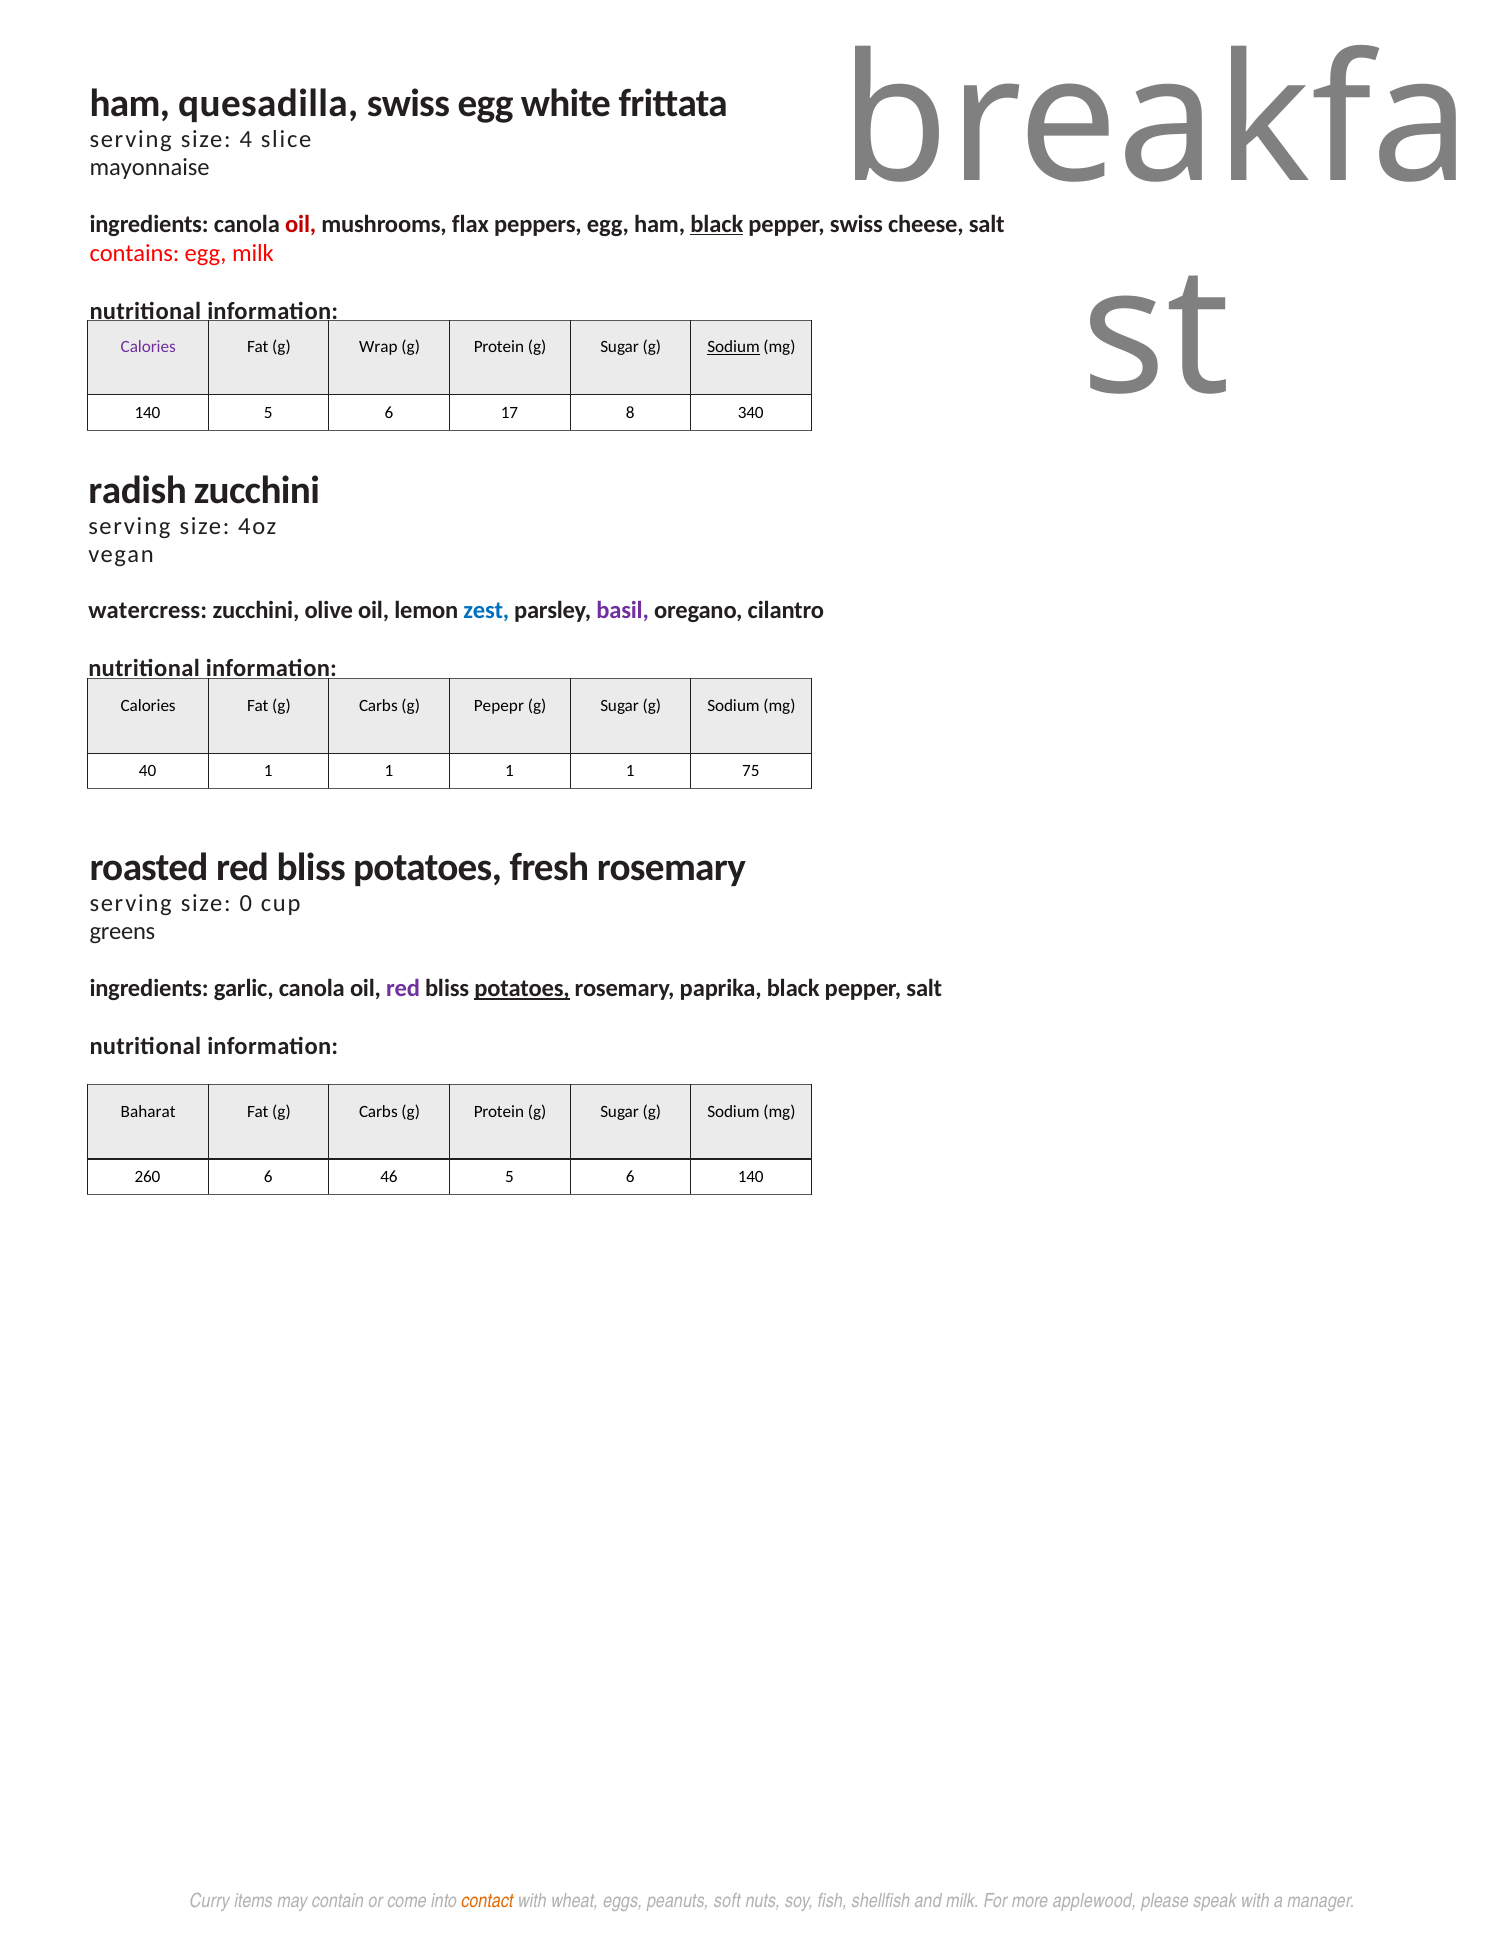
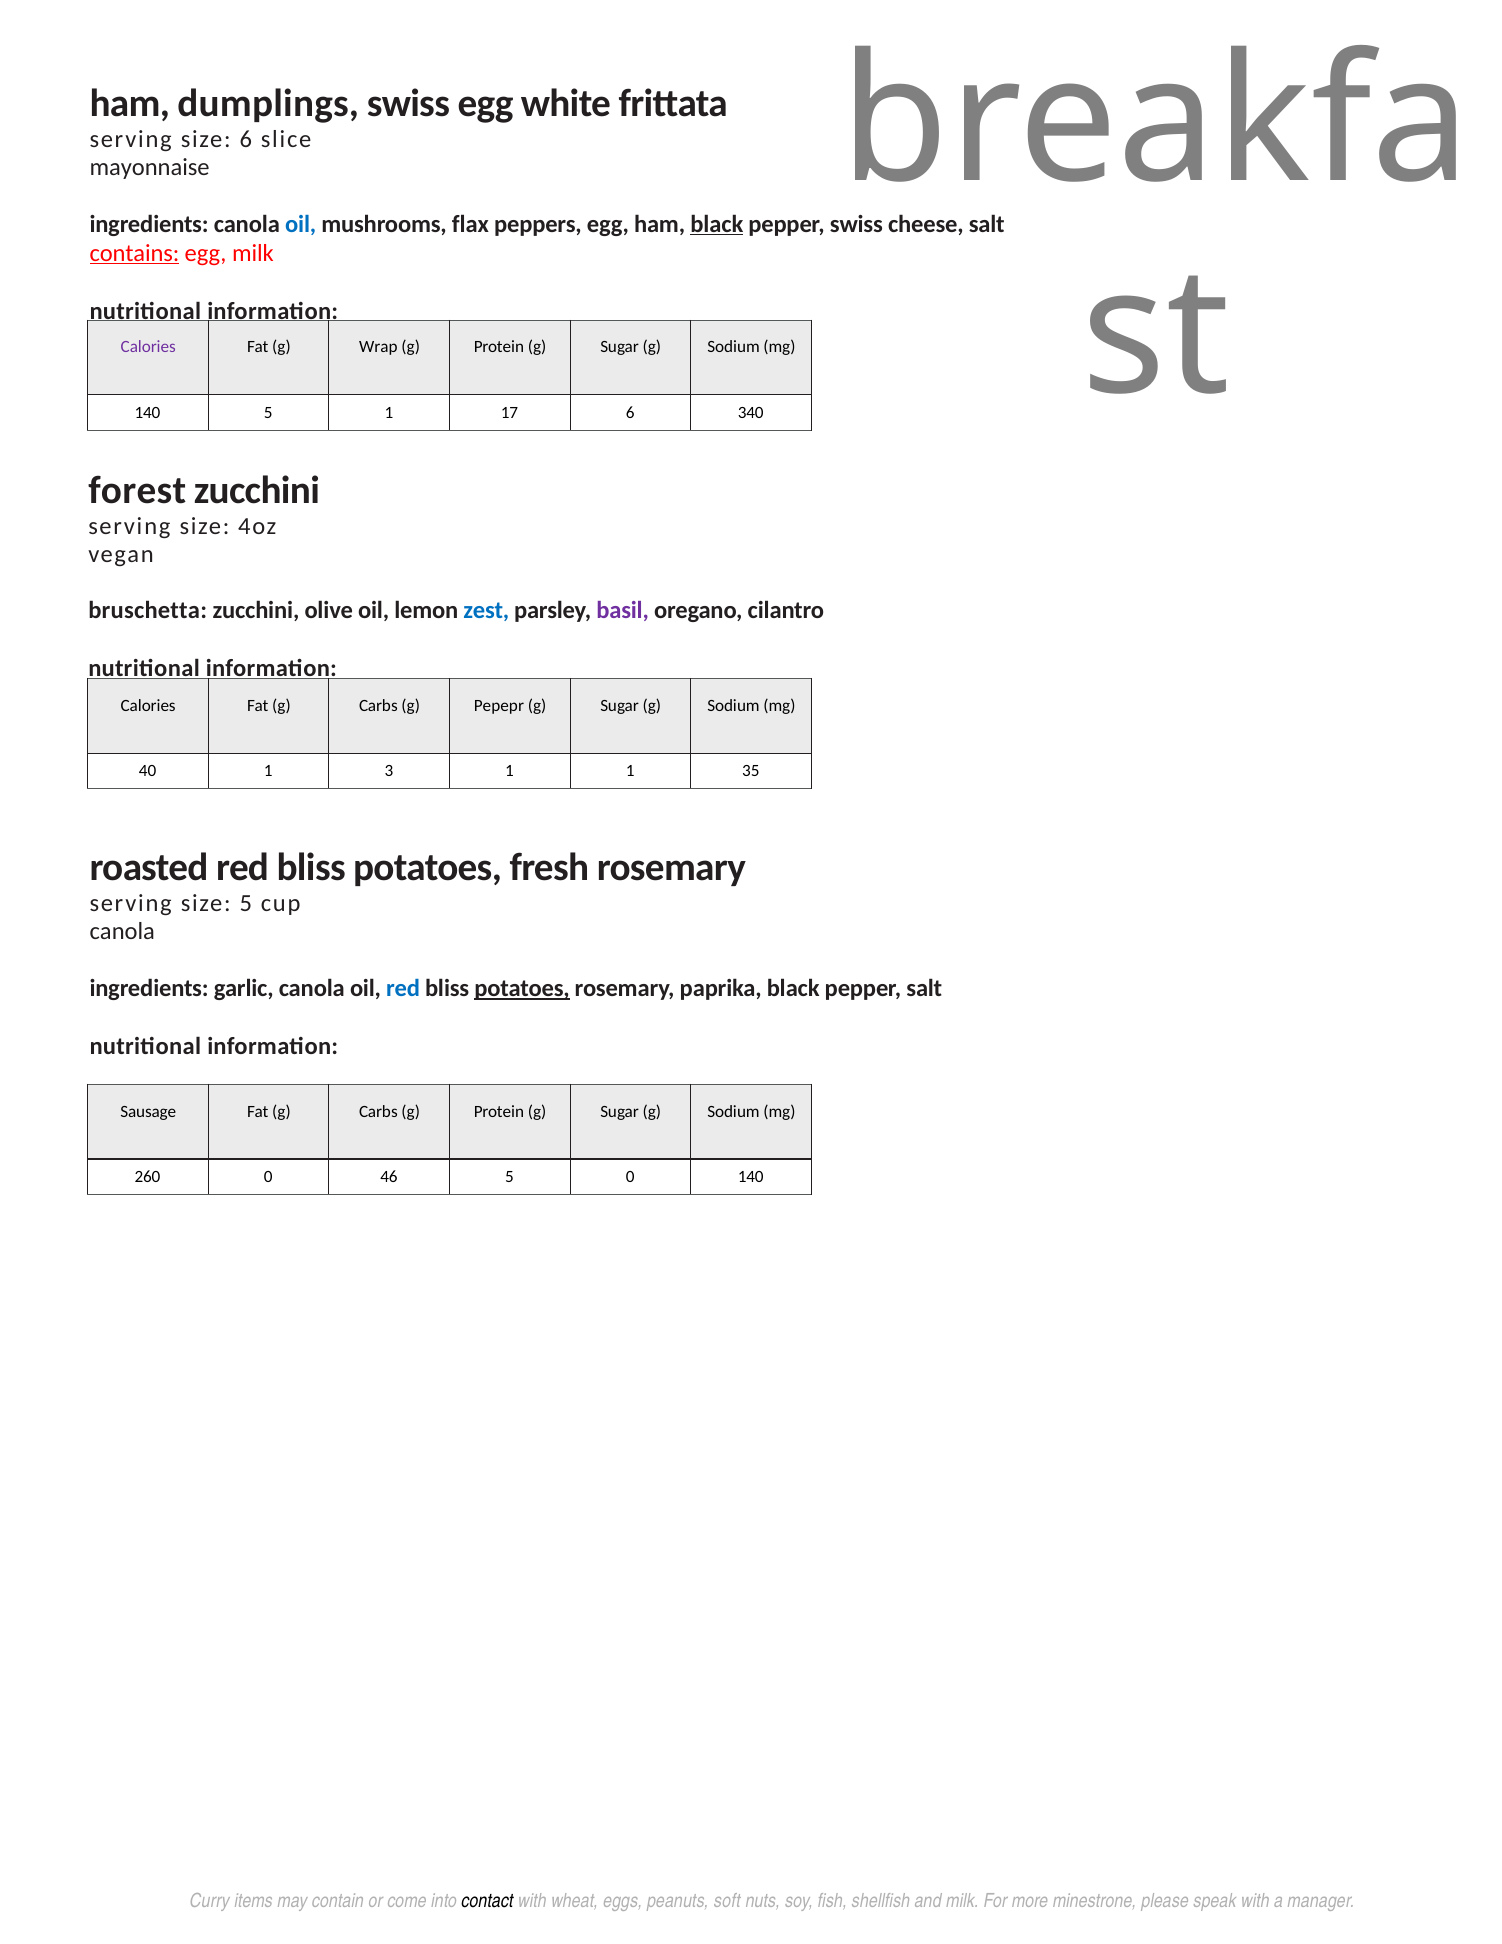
quesadilla: quesadilla -> dumplings (268, 104)
size 4: 4 -> 6 (246, 139)
oil colour: red -> blue (301, 224)
contains underline: none -> present (134, 253)
Sodium underline: present -> none (734, 347)
140 5 6: 6 -> 1 (389, 413)
17 8: 8 -> 6 (630, 413)
radish: radish -> forest (137, 490)
watercress: watercress -> bruschetta (148, 611)
40 1 1: 1 -> 3 (389, 771)
75: 75 -> 35 (751, 771)
size 0: 0 -> 5 (246, 903)
greens: greens -> canola (122, 931)
red colour: purple -> blue (403, 988)
Baharat: Baharat -> Sausage (148, 1111)
260 6: 6 -> 0 (268, 1177)
46 5 6: 6 -> 0 (630, 1177)
contact colour: orange -> black (487, 1901)
applewood: applewood -> minestrone (1095, 1901)
